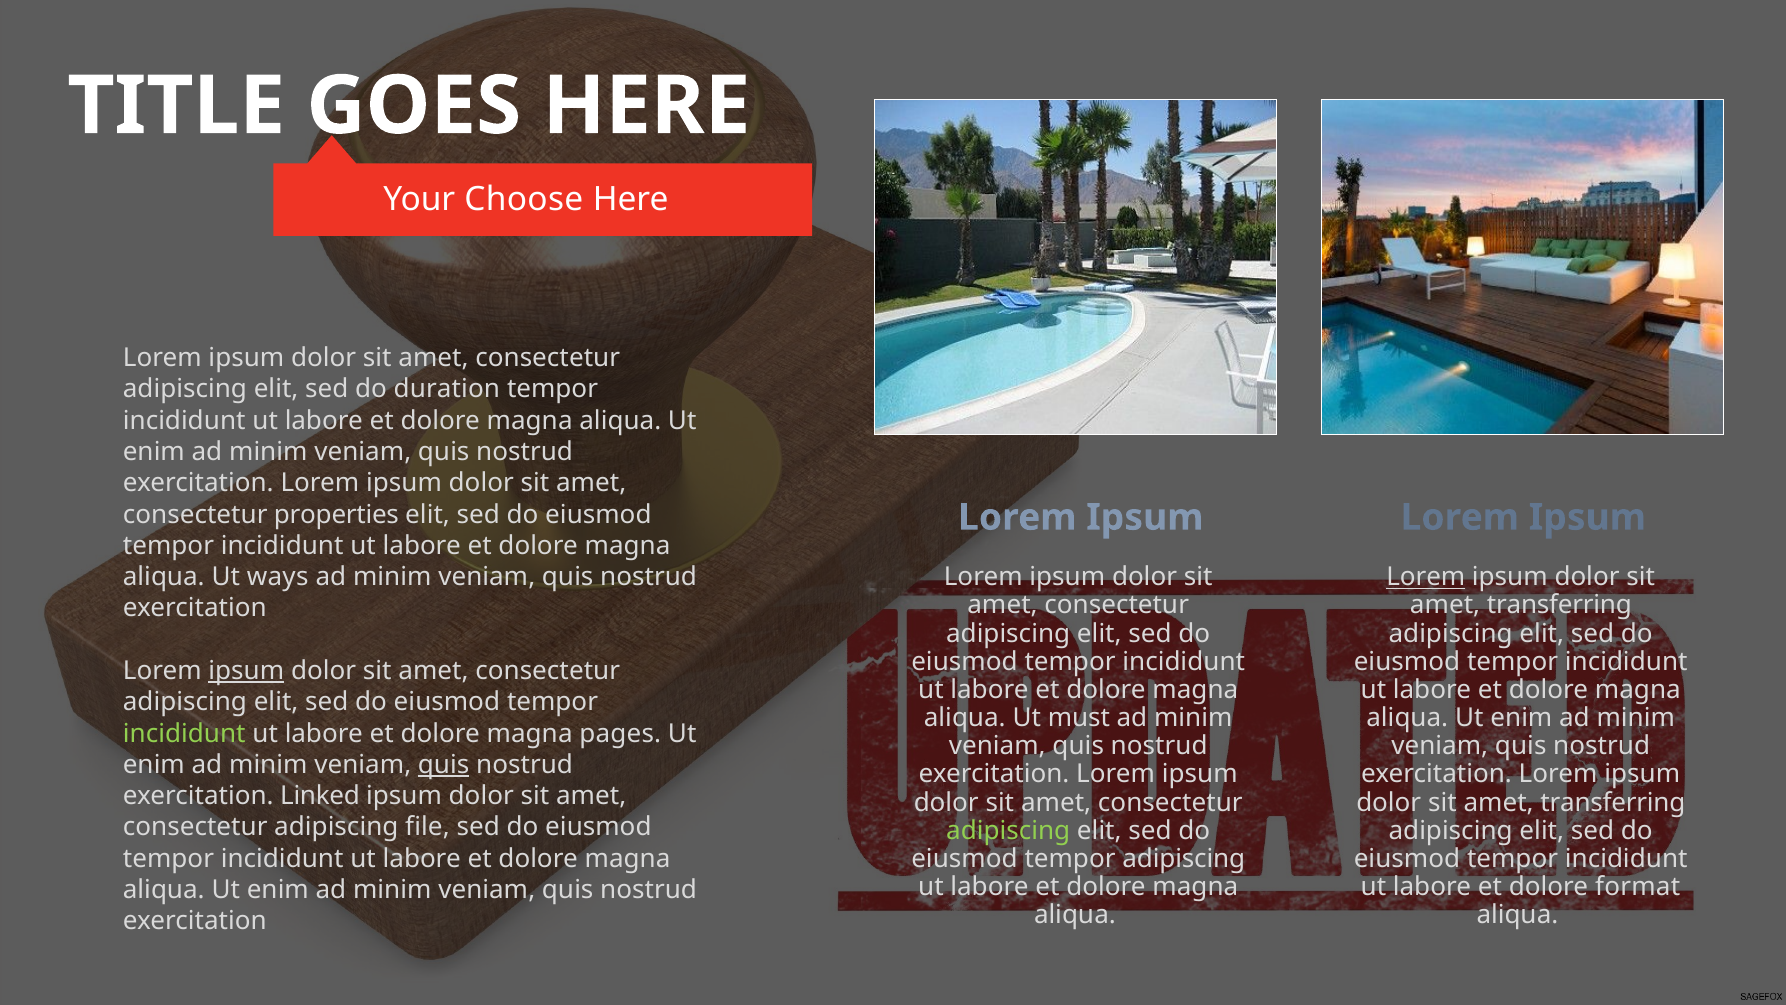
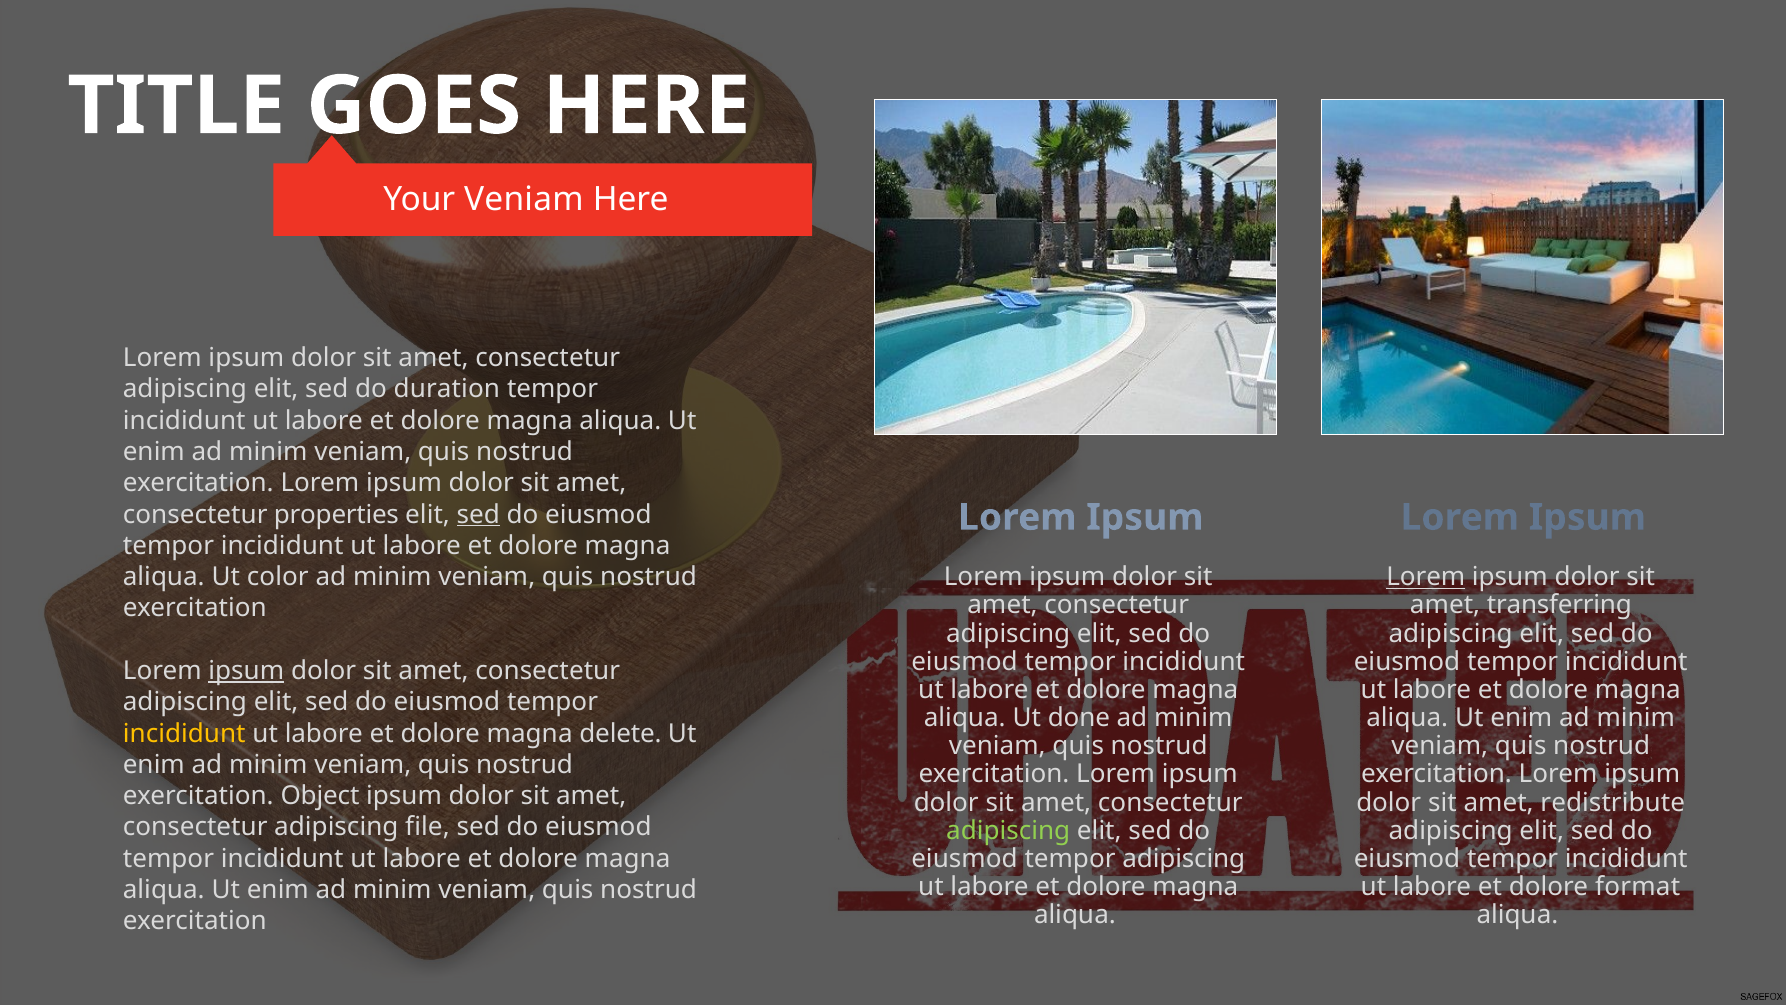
Your Choose: Choose -> Veniam (524, 200)
sed underline: none -> present (478, 514)
ways: ways -> color (278, 577)
must: must -> done (1079, 718)
incididunt colour: light green -> yellow (184, 733)
pages: pages -> delete (620, 733)
quis underline: present -> none (444, 764)
Linked: Linked -> Object (320, 796)
transferring: transferring -> redistribute (1613, 802)
